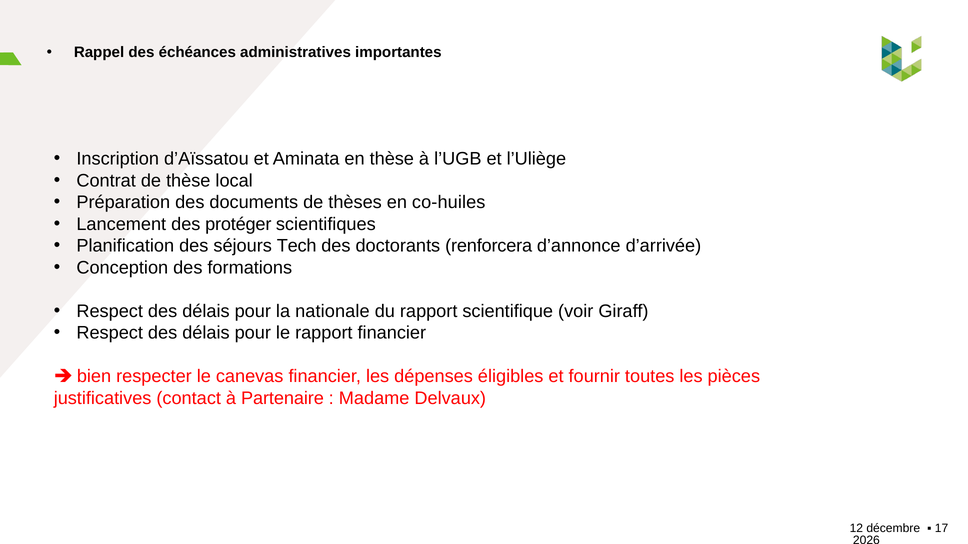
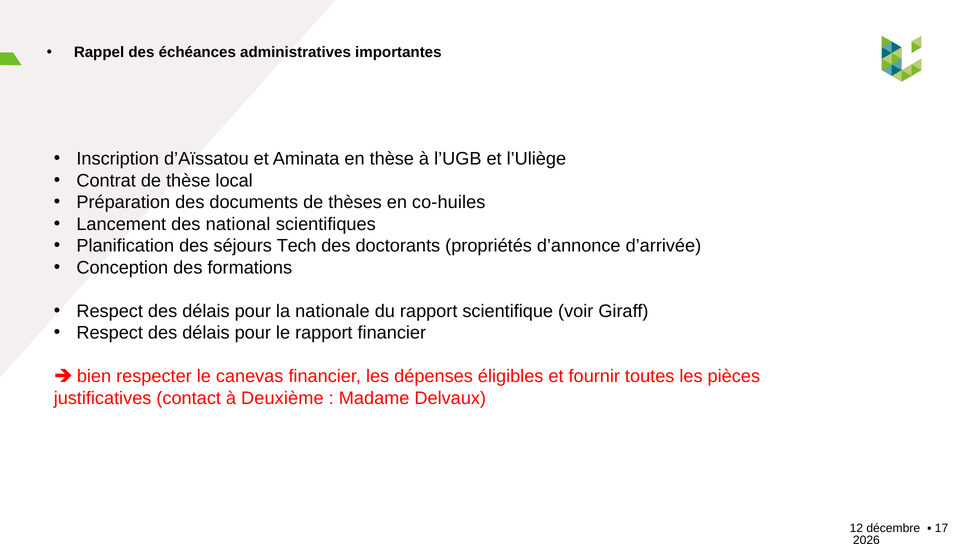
protéger: protéger -> national (238, 224)
renforcera: renforcera -> propriétés (489, 246)
Partenaire: Partenaire -> Deuxième (282, 399)
